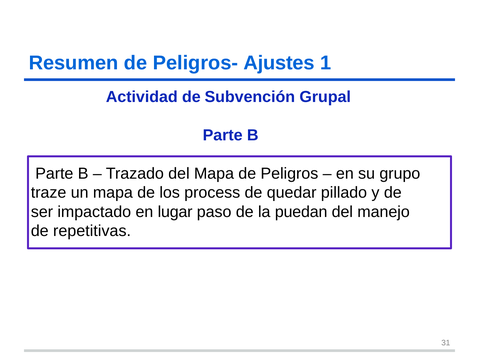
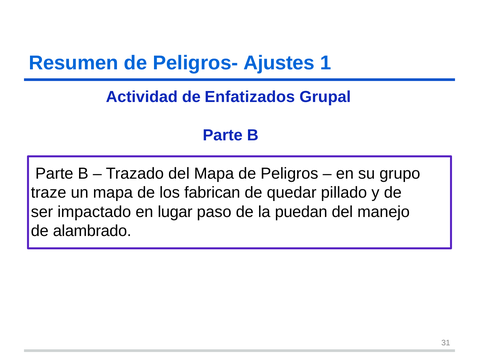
Subvención: Subvención -> Enfatizados (250, 97)
process: process -> fabrican (212, 193)
repetitivas: repetitivas -> alambrado (92, 231)
